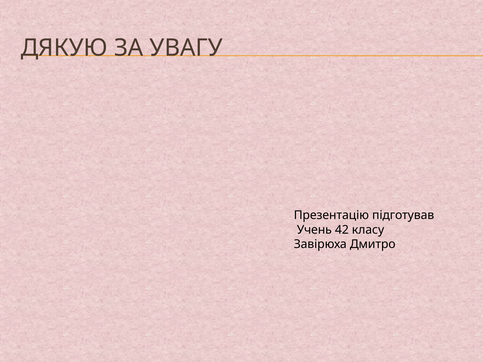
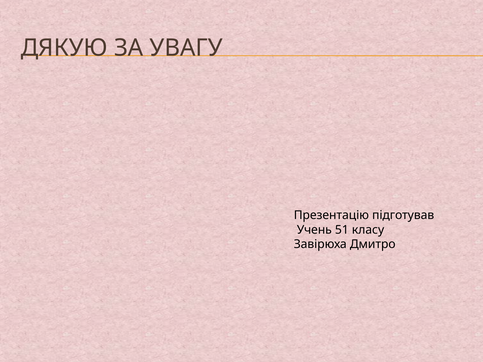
42: 42 -> 51 (342, 230)
